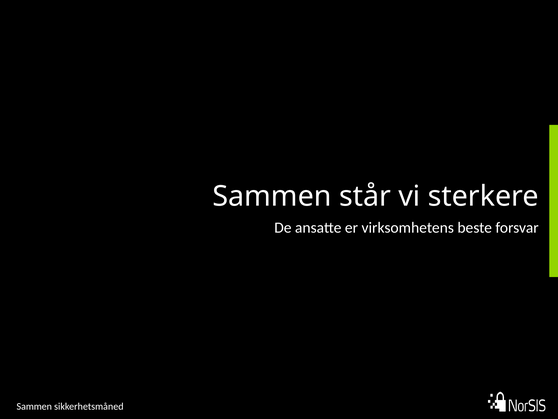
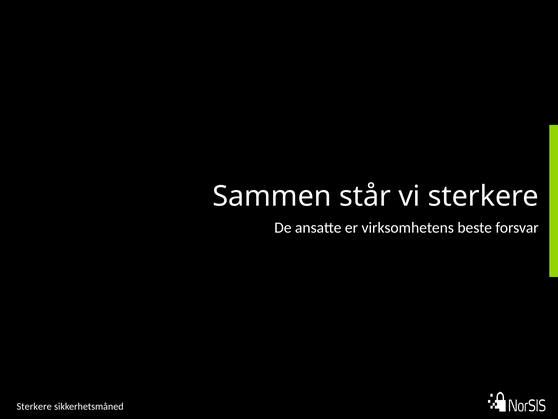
Sammen: Sammen -> Sterkere (34, 406)
